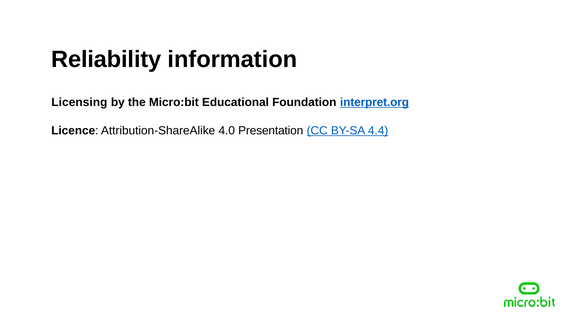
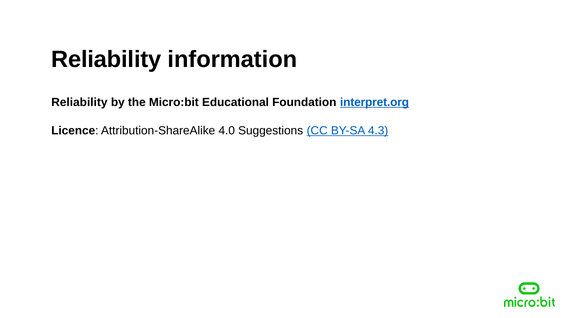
Licensing: Licensing -> Reliability (79, 102)
Presentation: Presentation -> Suggestions (271, 131)
4.4: 4.4 -> 4.3 (378, 131)
